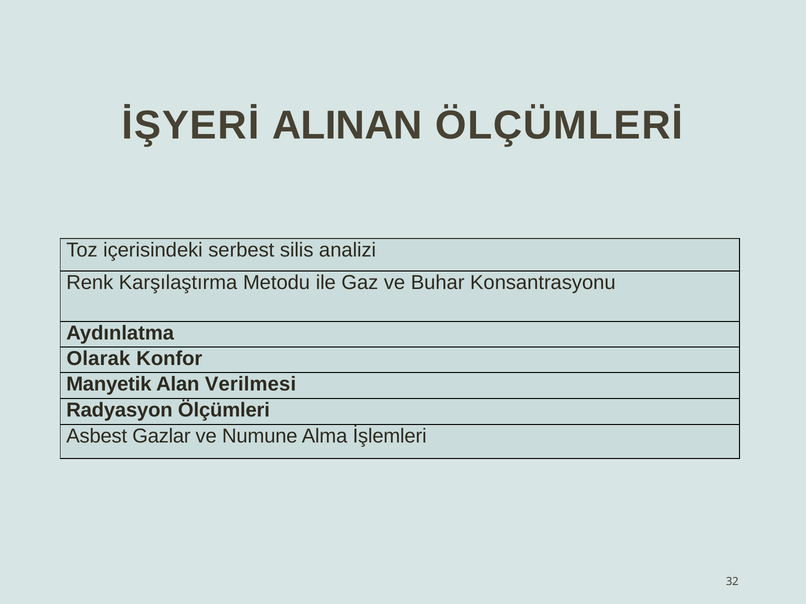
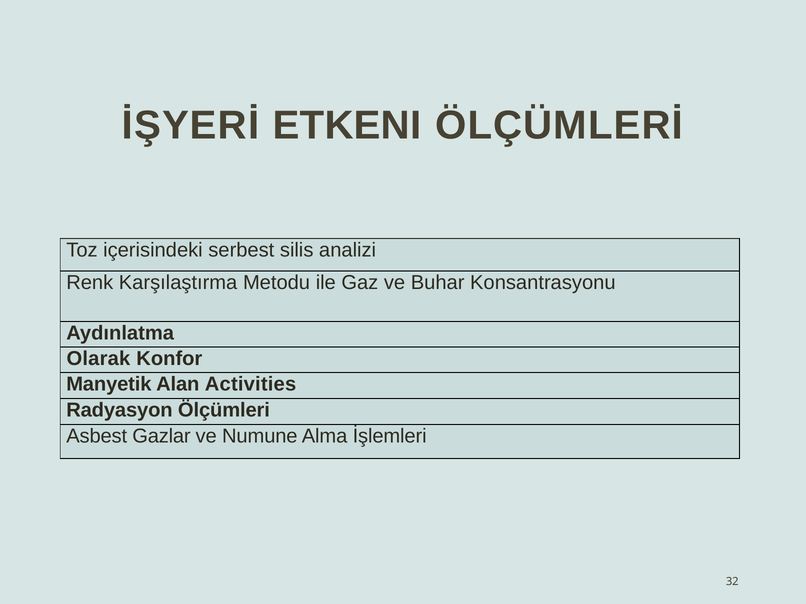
ALINAN: ALINAN -> ETKENI (347, 125)
Verilmesi: Verilmesi -> Activities (251, 384)
